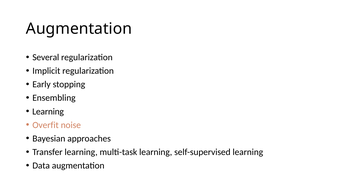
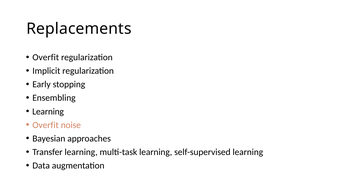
Augmentation: Augmentation -> Replacements (79, 29)
Several: Several -> Overfit (46, 57)
